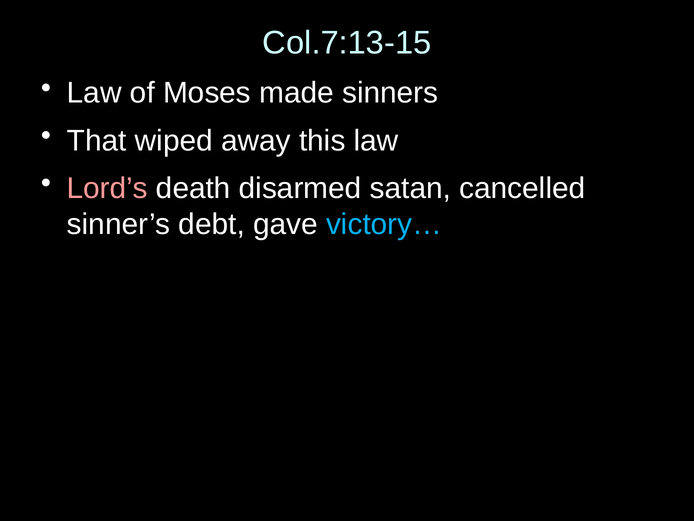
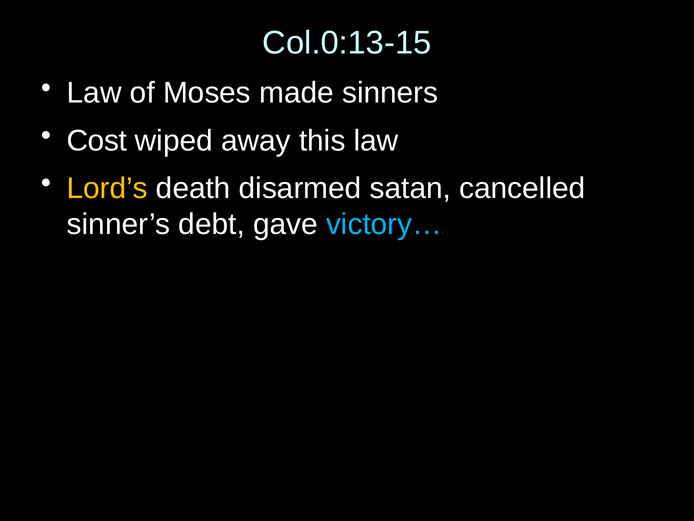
Col.7:13-15: Col.7:13-15 -> Col.0:13-15 (347, 43)
That: That -> Cost (97, 141)
Lord’s colour: pink -> yellow (107, 188)
